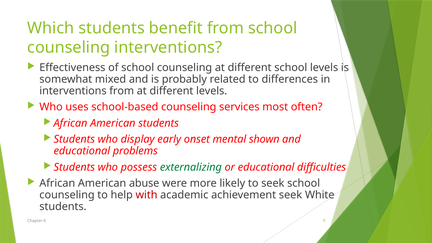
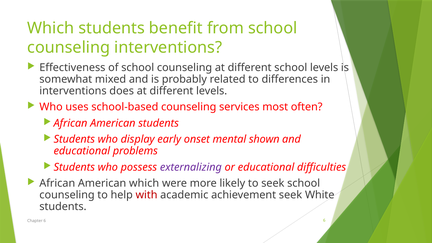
interventions from: from -> does (122, 91)
externalizing colour: green -> purple (191, 167)
American abuse: abuse -> which (144, 183)
